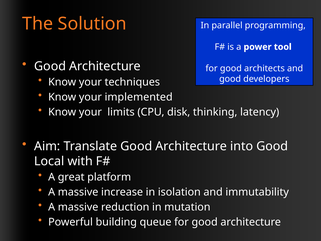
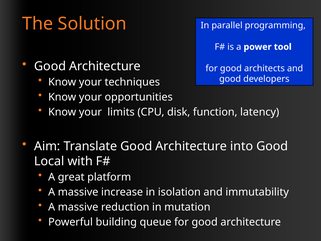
implemented: implemented -> opportunities (139, 97)
thinking: thinking -> function (215, 112)
